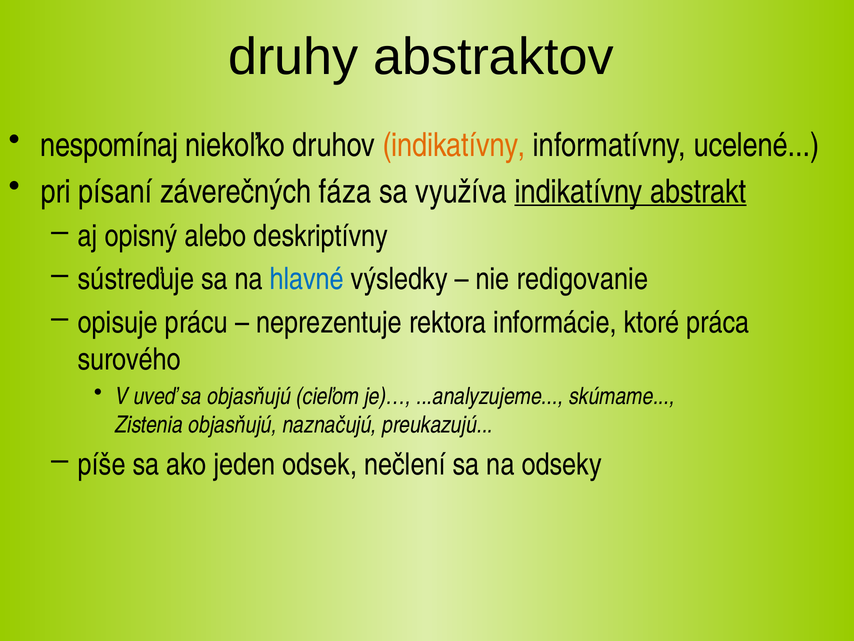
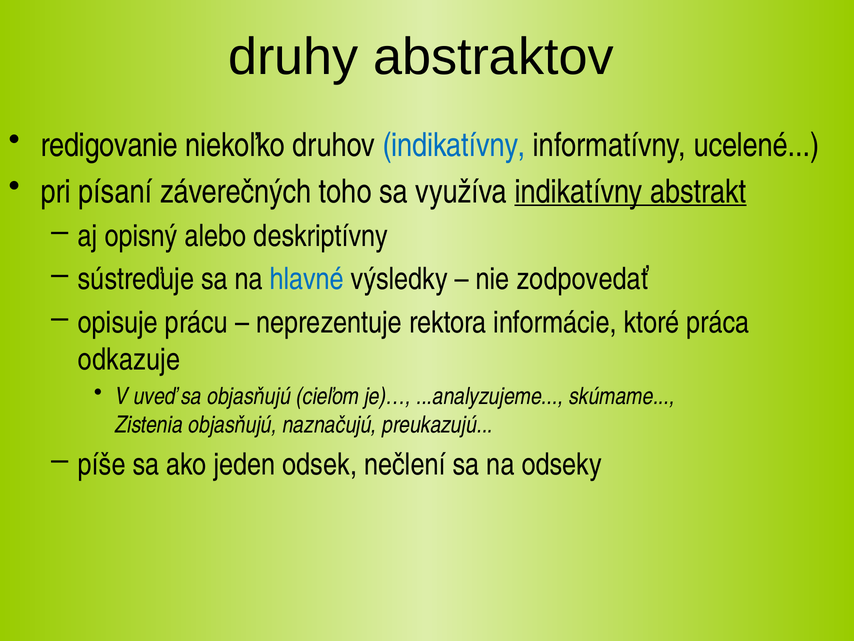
nespomínaj: nespomínaj -> redigovanie (109, 145)
indikatívny colour: orange -> blue (454, 145)
fáza: fáza -> toho (345, 192)
redigovanie: redigovanie -> zodpovedať (582, 279)
surového: surového -> odkazuje (129, 359)
